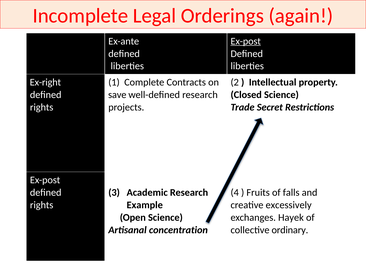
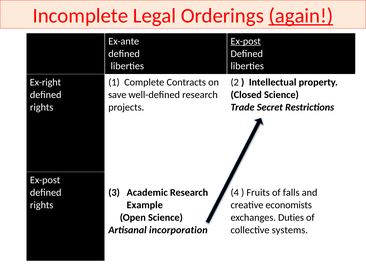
again underline: none -> present (301, 16)
excessively: excessively -> economists (289, 205)
Hayek: Hayek -> Duties (291, 217)
concentration: concentration -> incorporation (178, 230)
ordinary: ordinary -> systems (290, 230)
